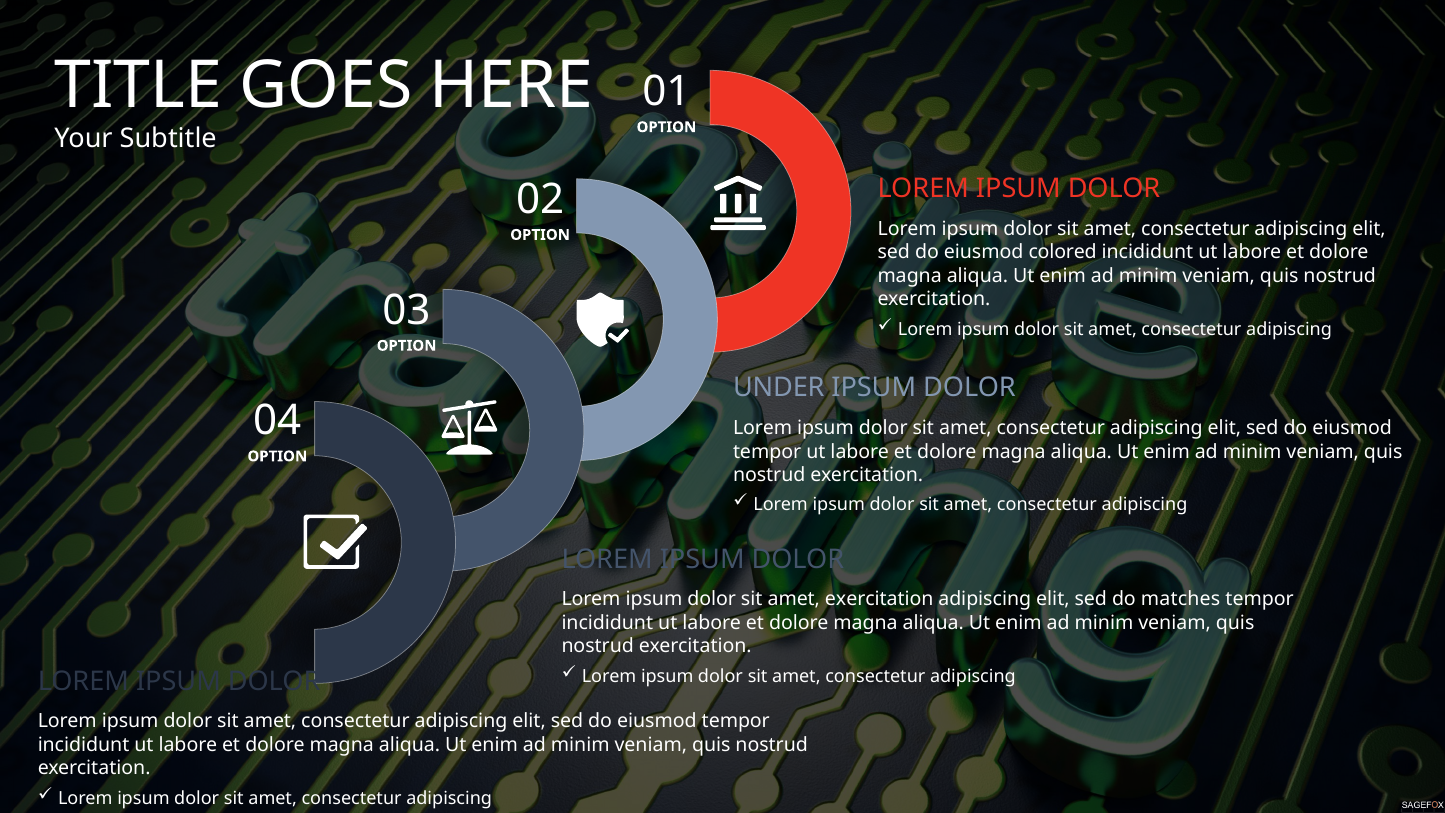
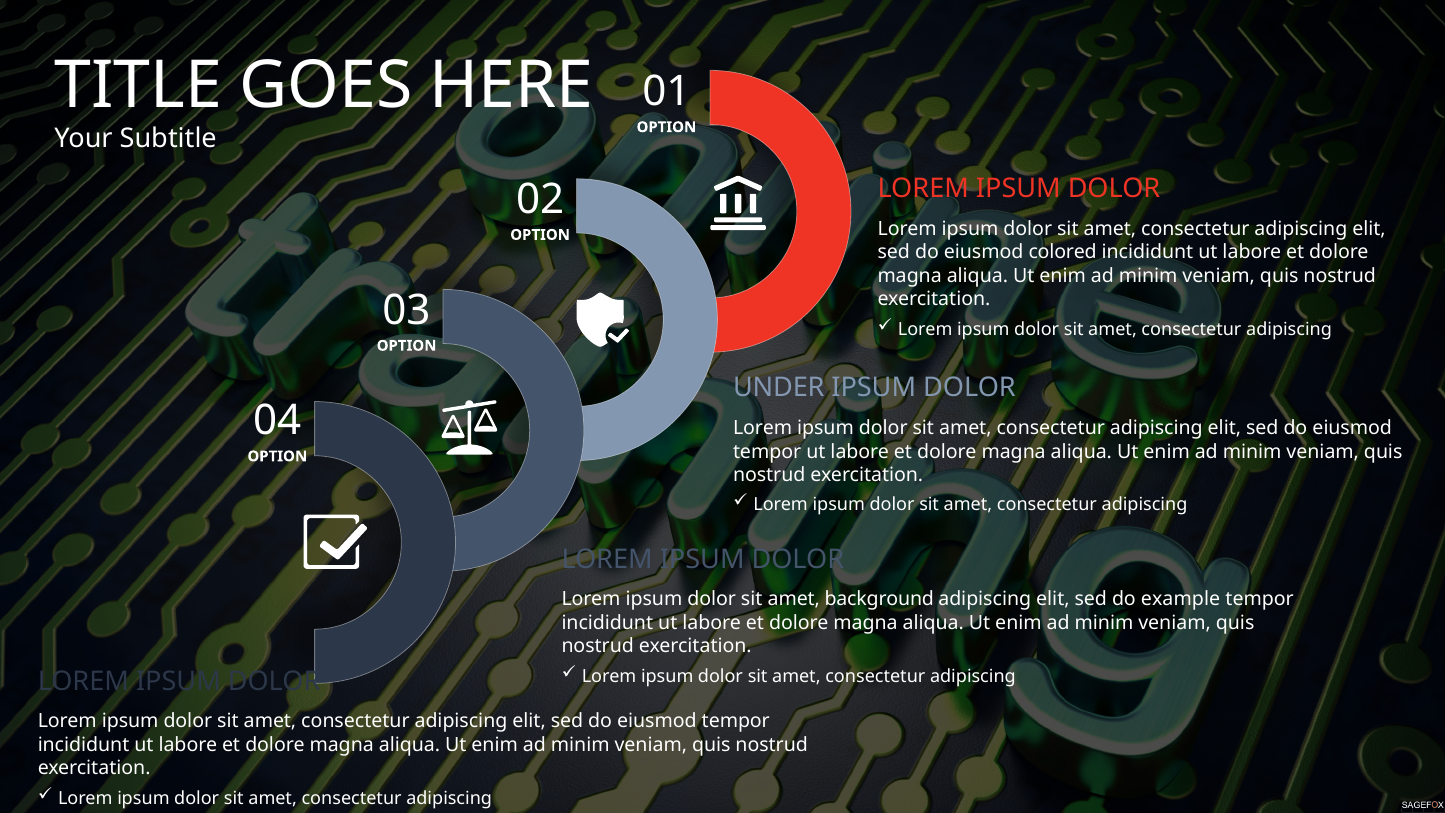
amet exercitation: exercitation -> background (879, 599)
matches: matches -> example (1181, 599)
